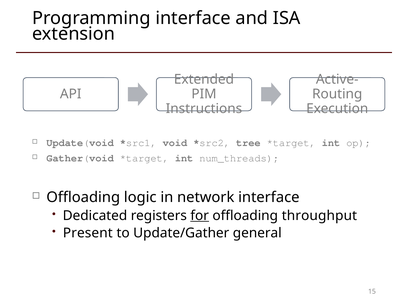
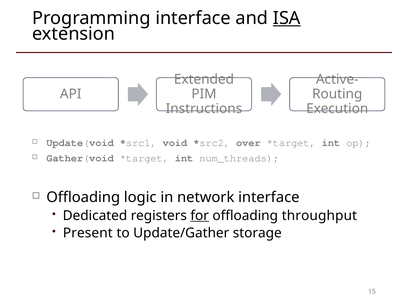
ISA underline: none -> present (287, 18)
tree: tree -> over (248, 143)
general: general -> storage (257, 233)
